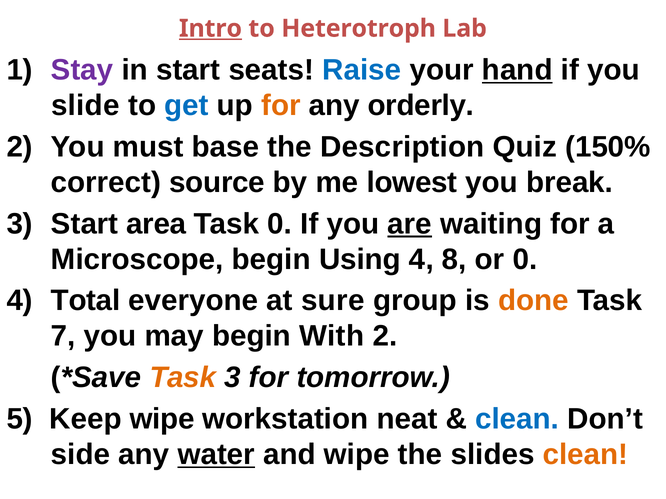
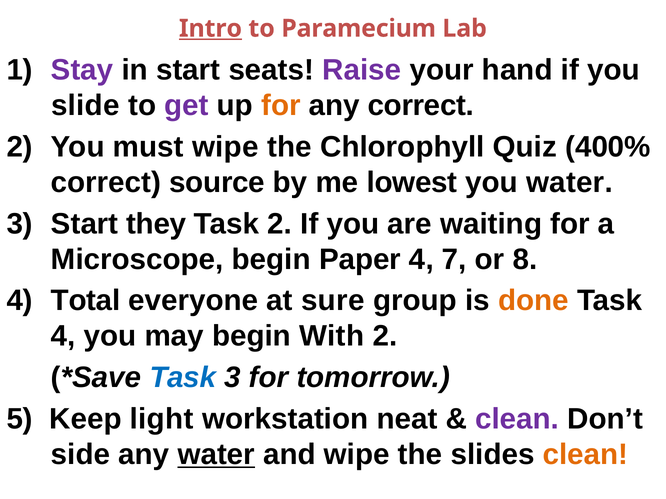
Heterotroph: Heterotroph -> Paramecium (359, 28)
Raise colour: blue -> purple (362, 70)
hand underline: present -> none (517, 70)
get colour: blue -> purple (186, 106)
any orderly: orderly -> correct (421, 106)
must base: base -> wipe (225, 147)
Description: Description -> Chlorophyll (402, 147)
150%: 150% -> 400% (608, 147)
you break: break -> water (569, 183)
area: area -> they (156, 224)
Task 0: 0 -> 2 (280, 224)
are underline: present -> none (410, 224)
Using: Using -> Paper (360, 260)
8: 8 -> 7 (454, 260)
or 0: 0 -> 8 (525, 260)
7: 7 -> 4 (63, 336)
Task colour: orange -> blue (183, 378)
Keep wipe: wipe -> light (162, 419)
clean colour: blue -> purple (517, 419)
